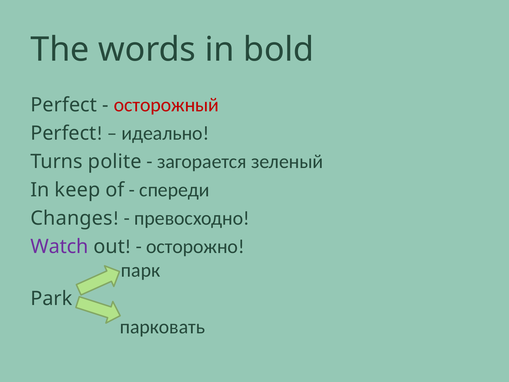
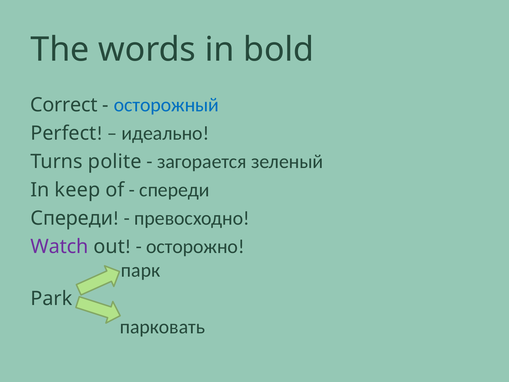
Perfect: Perfect -> Correct (64, 105)
осторожный colour: red -> blue (166, 105)
Changes: Changes -> Спереди (72, 218)
